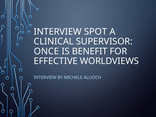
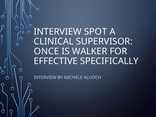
BENEFIT: BENEFIT -> WALKER (90, 51)
WORLDVIEWS: WORLDVIEWS -> SPECIFICALLY (109, 61)
